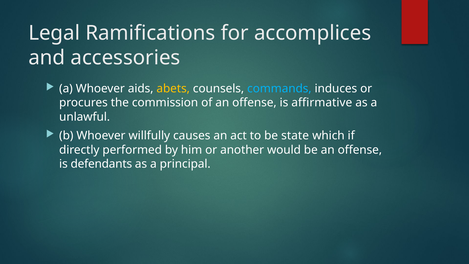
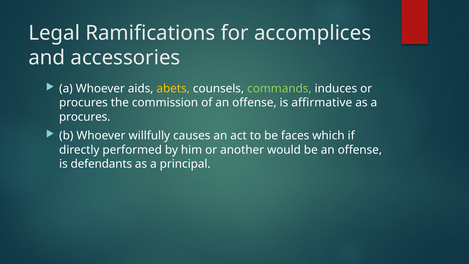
commands colour: light blue -> light green (279, 89)
unlawful: unlawful -> procures (85, 117)
state: state -> faces (295, 136)
